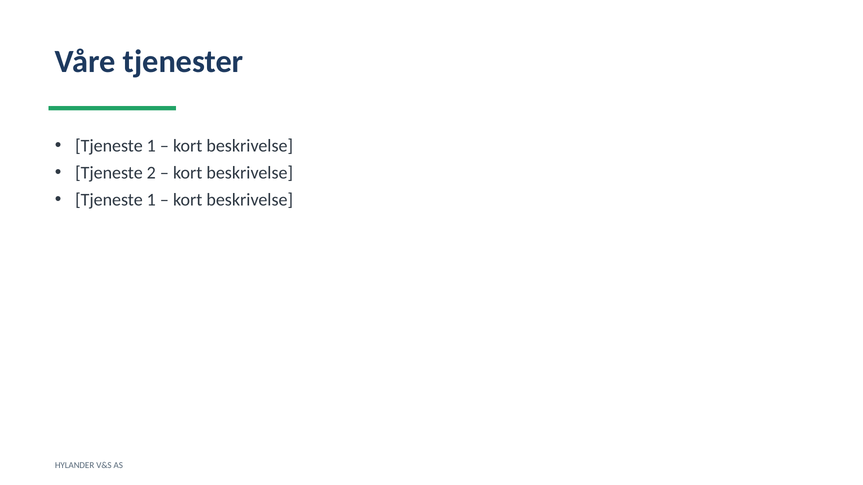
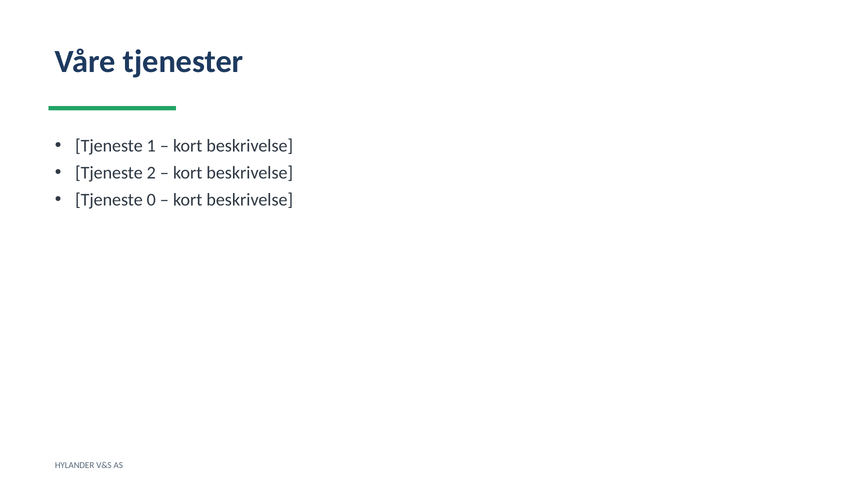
1: 1 -> 0 (151, 200)
